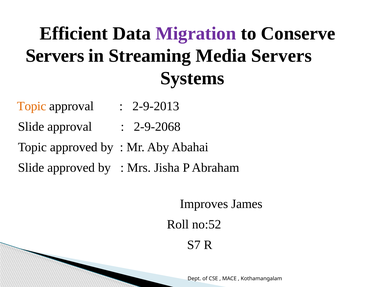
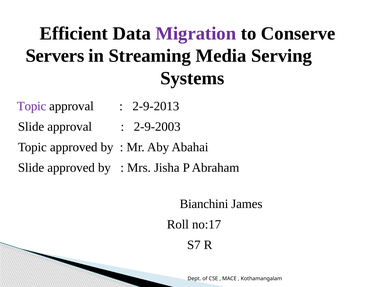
Media Servers: Servers -> Serving (282, 56)
Topic colour: orange -> purple (32, 106)
2-9-2068: 2-9-2068 -> 2-9-2003 (157, 127)
Improves: Improves -> Bianchini (204, 204)
no:52: no:52 -> no:17 (207, 225)
